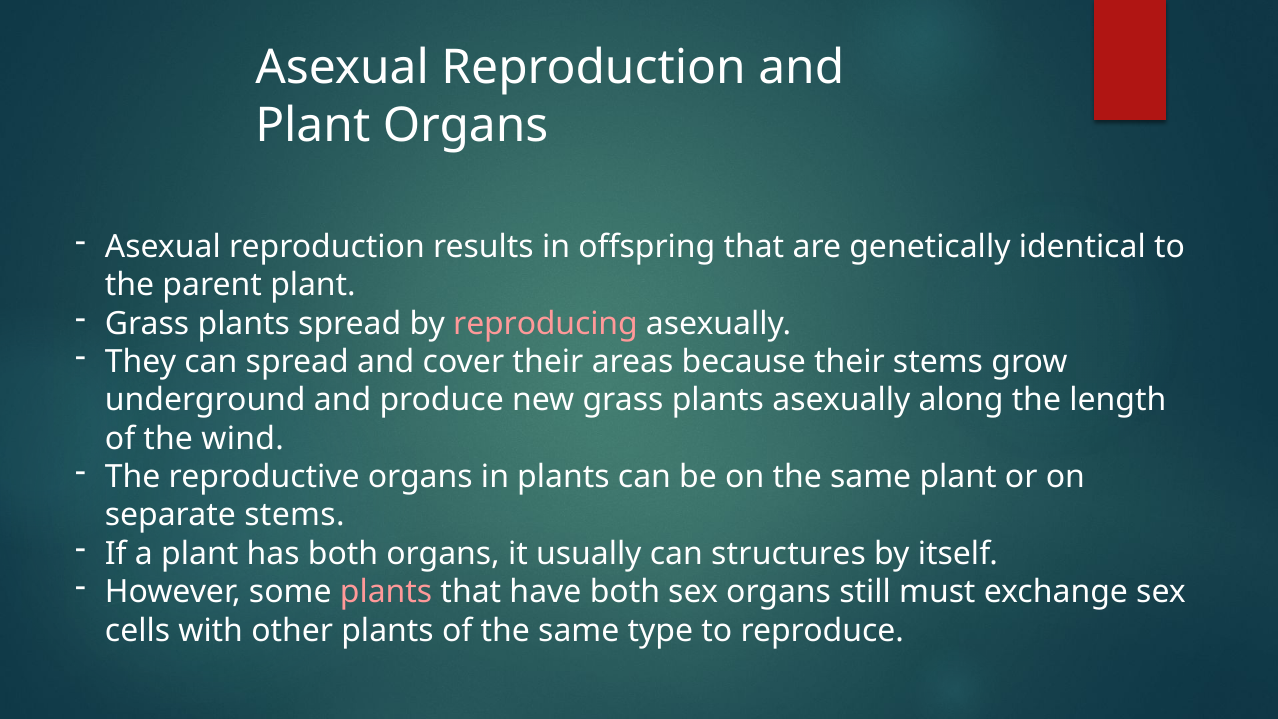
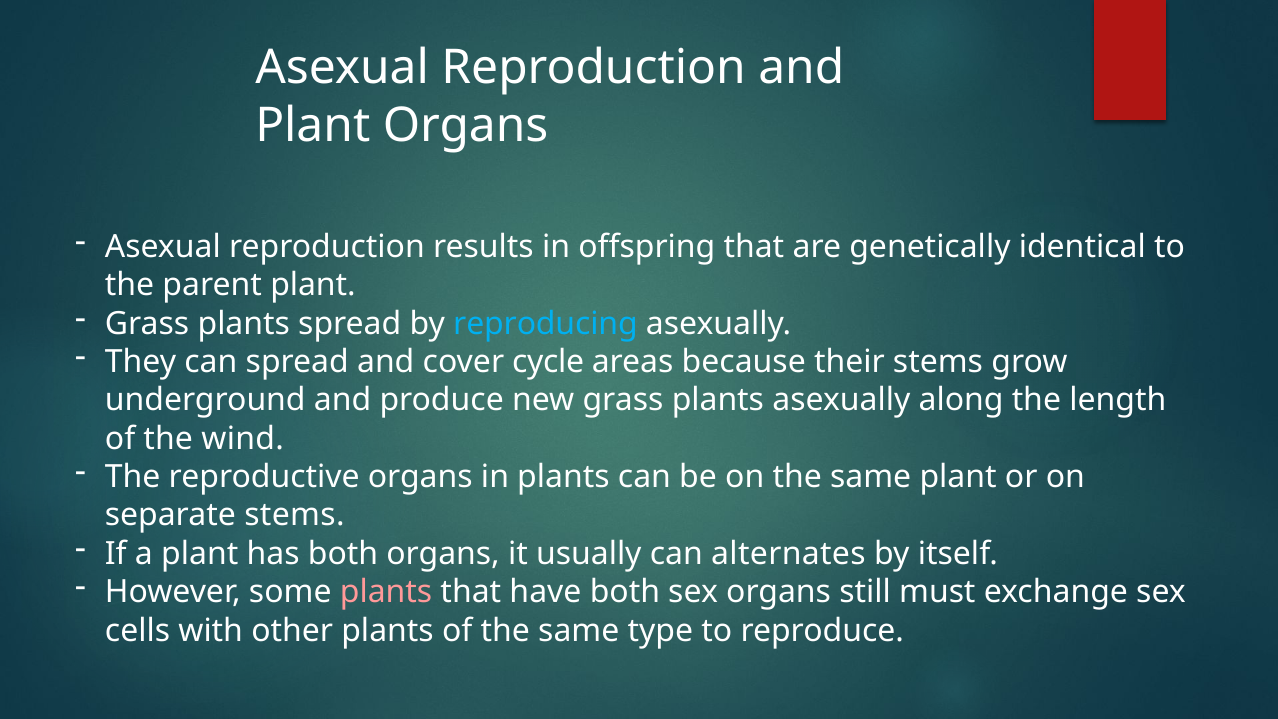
reproducing colour: pink -> light blue (545, 324)
cover their: their -> cycle (548, 362)
structures: structures -> alternates (788, 554)
